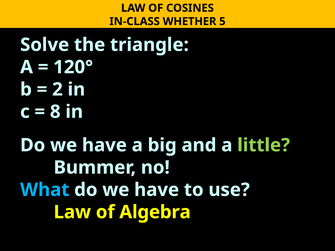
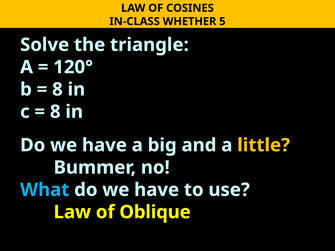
2: 2 -> 8 (57, 90)
little colour: light green -> yellow (264, 145)
Algebra: Algebra -> Oblique (155, 212)
